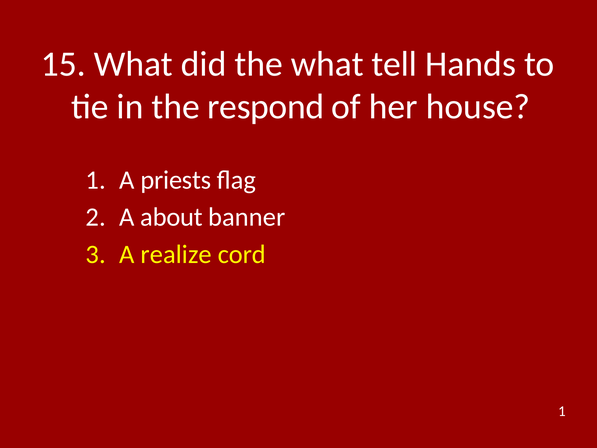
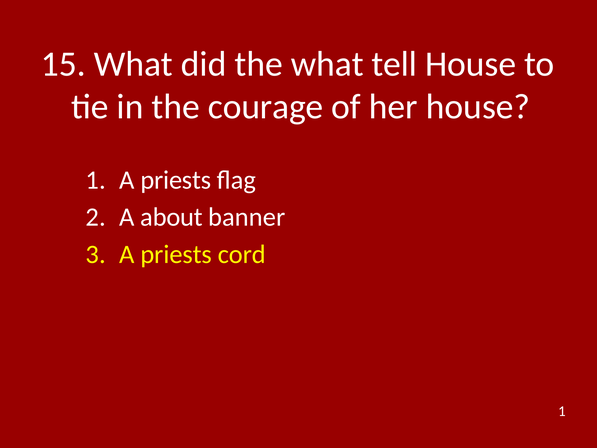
tell Hands: Hands -> House (471, 64)
respond: respond -> courage (266, 107)
realize: realize -> priests (176, 254)
